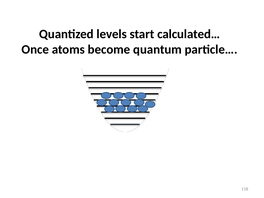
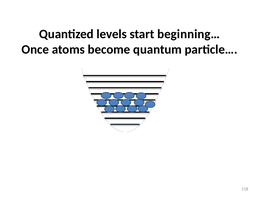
calculated…: calculated… -> beginning… (189, 34)
